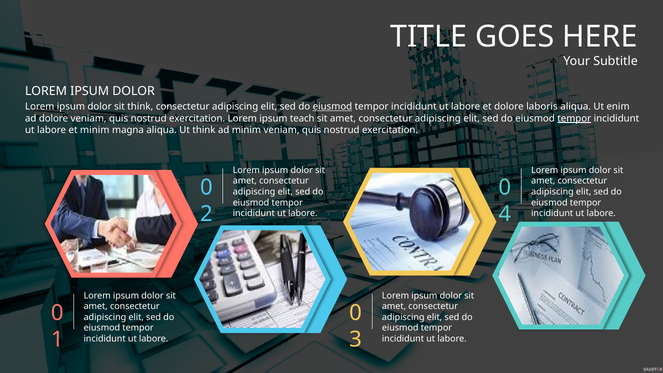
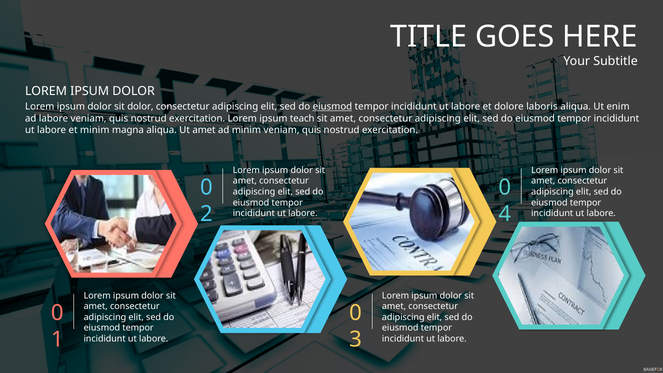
sit think: think -> dolor (140, 107)
ad dolore: dolore -> labore (54, 118)
tempor underline: present -> none (574, 118)
Ut think: think -> amet (204, 130)
